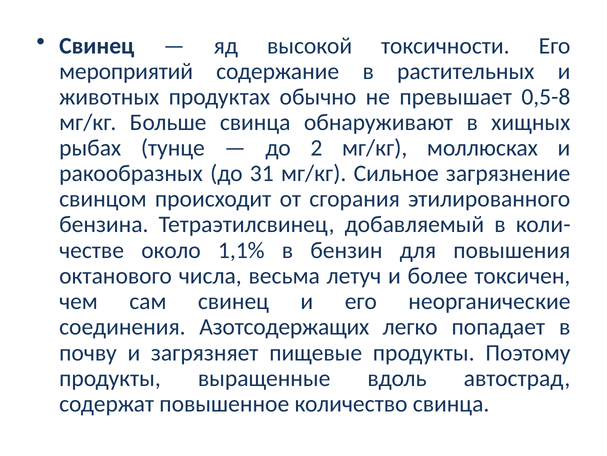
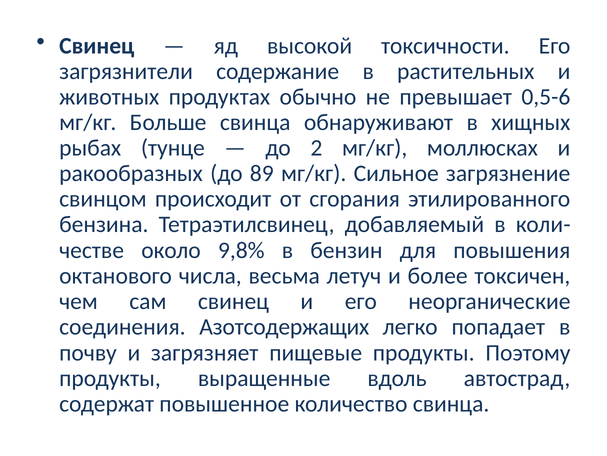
мероприятий: мероприятий -> загрязнители (126, 71)
0,5-8: 0,5-8 -> 0,5-6 (546, 97)
31: 31 -> 89 (262, 173)
1,1%: 1,1% -> 9,8% (241, 250)
